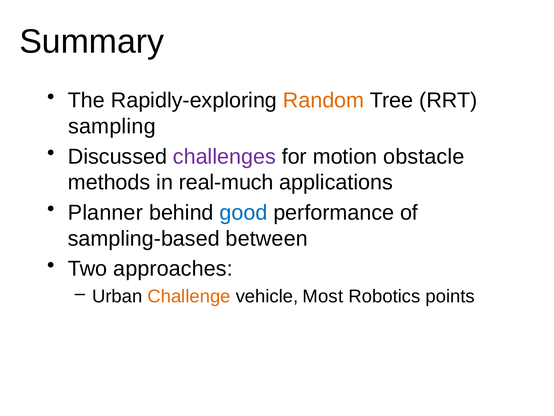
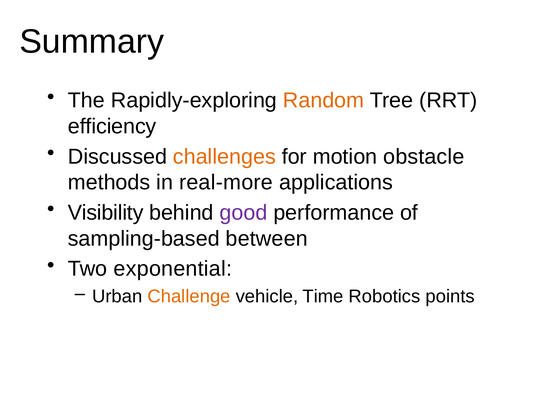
sampling: sampling -> efficiency (112, 126)
challenges colour: purple -> orange (224, 156)
real-much: real-much -> real-more (226, 182)
Planner: Planner -> Visibility (106, 212)
good colour: blue -> purple (243, 212)
approaches: approaches -> exponential (173, 268)
Most: Most -> Time (323, 296)
